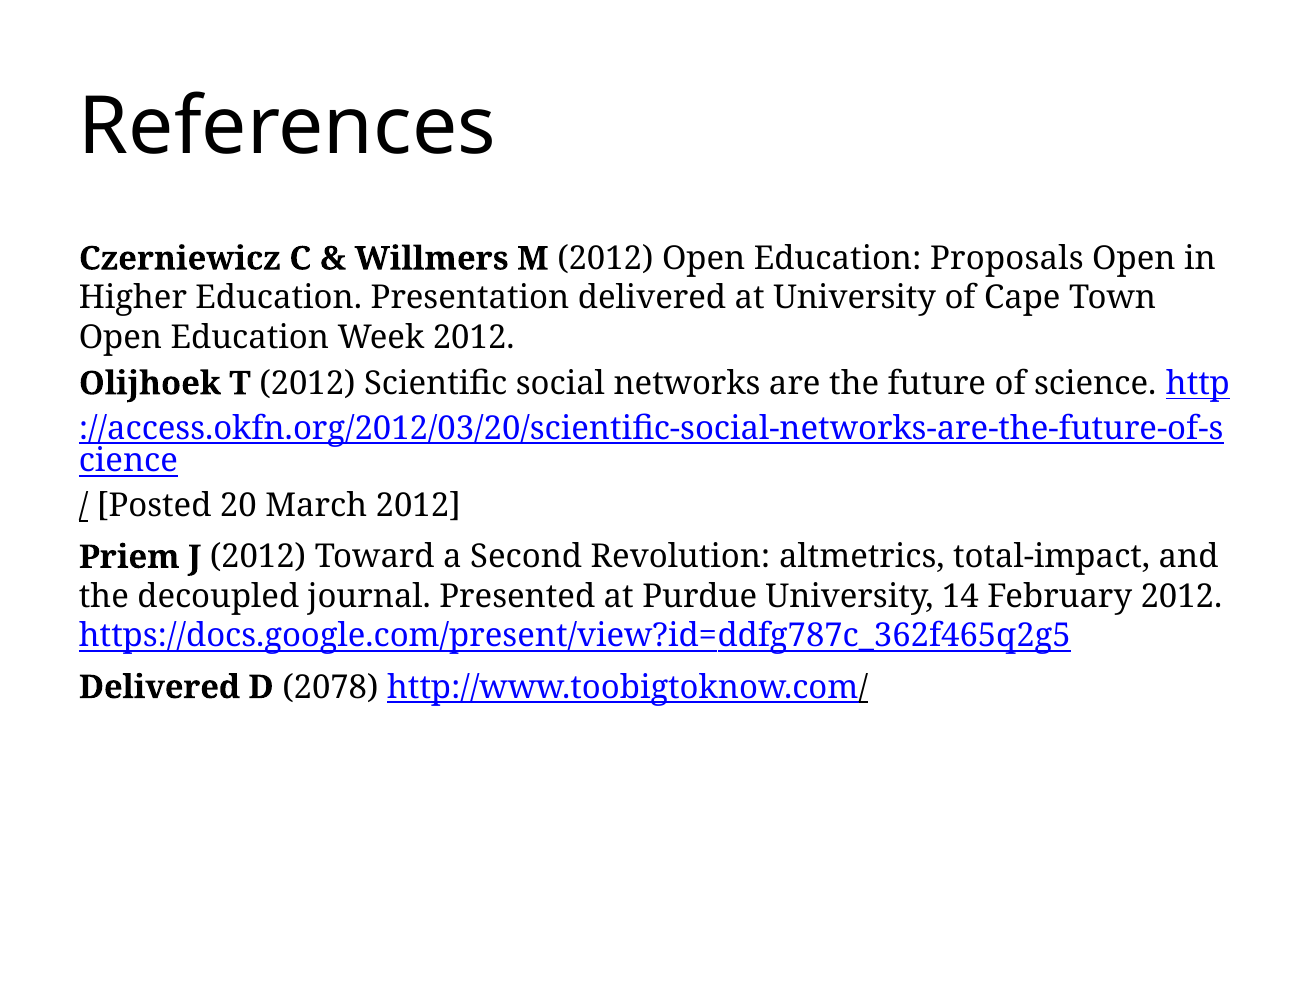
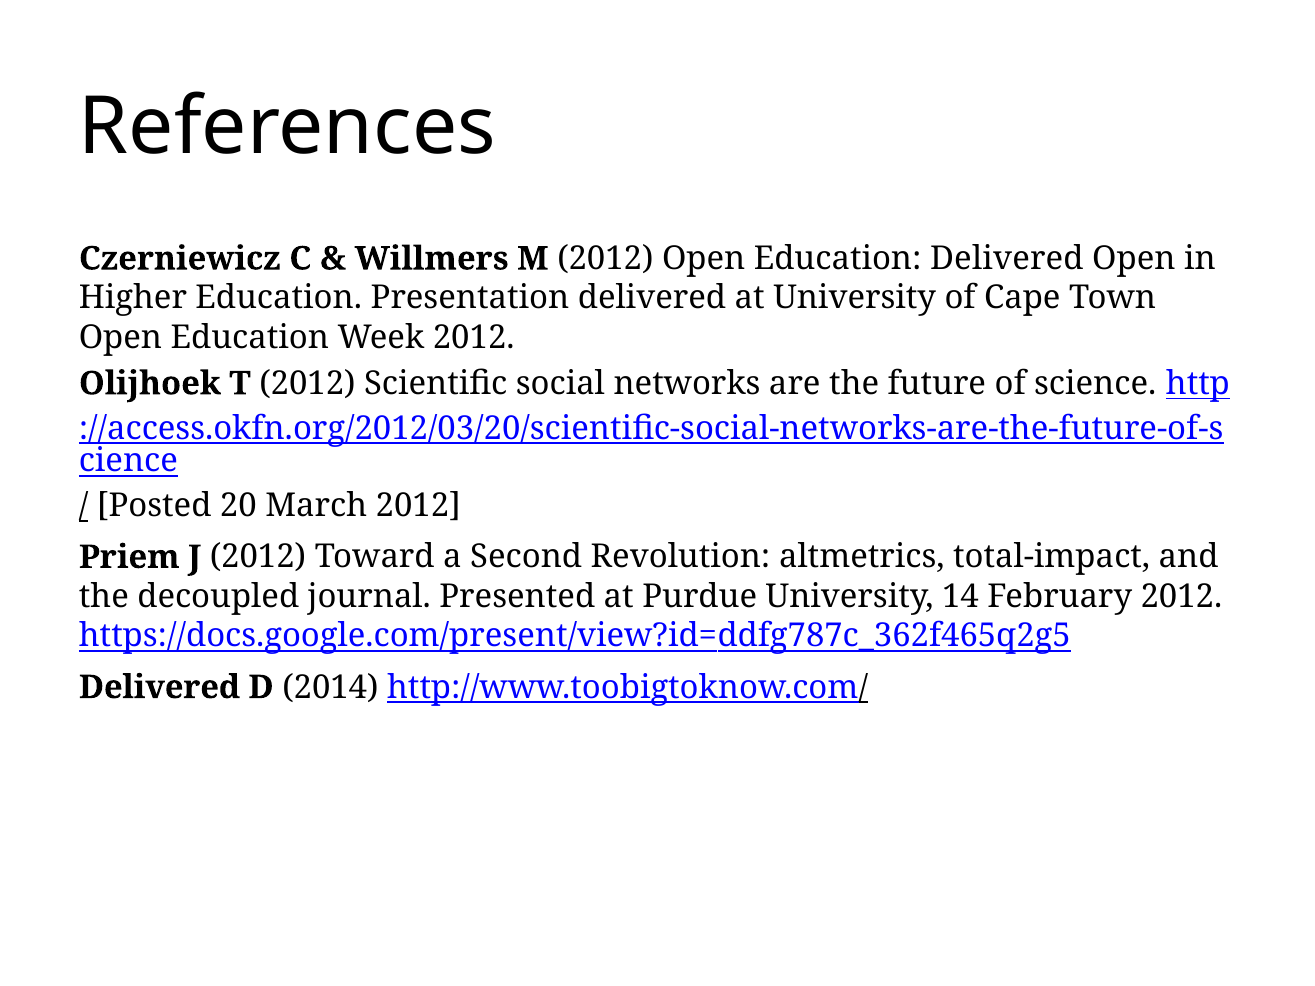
Education Proposals: Proposals -> Delivered (1007, 259)
2078: 2078 -> 2014 (330, 687)
